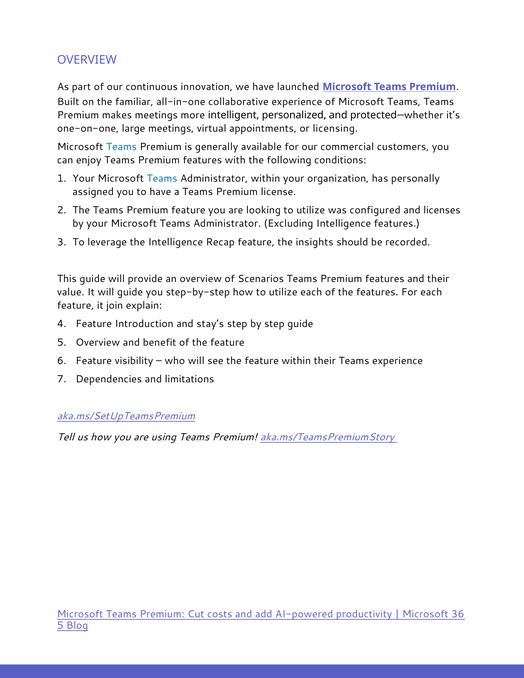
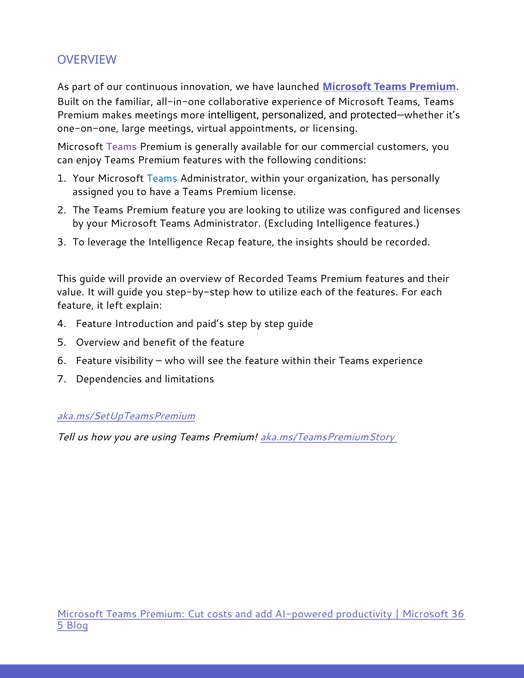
Teams colour: blue -> purple (121, 147)
of Scenarios: Scenarios -> Recorded (261, 279)
join: join -> left (115, 306)
stay’s: stay’s -> paid’s (210, 324)
